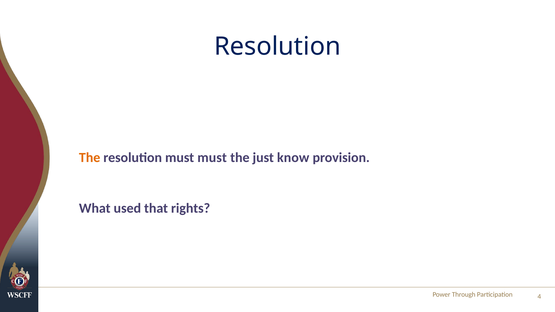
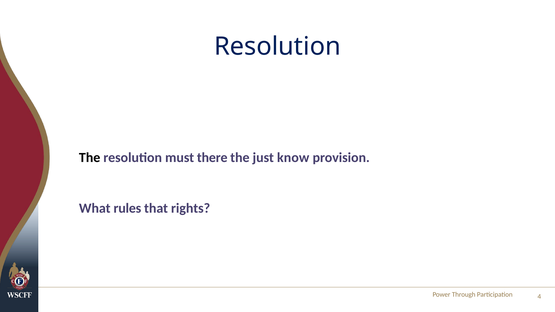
The colour: orange -> black (90, 158)
must must: must -> there (212, 158)
used: used -> rules (127, 208)
